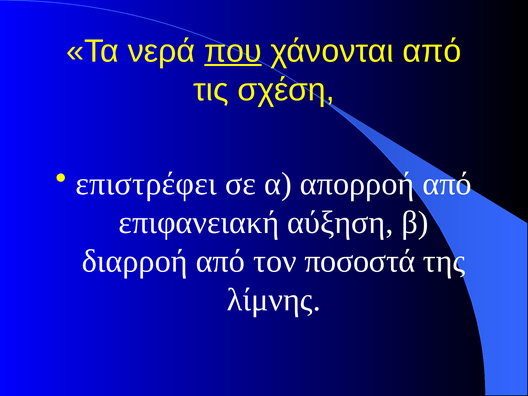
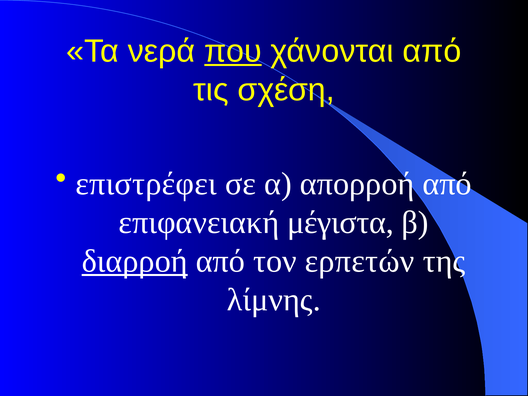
αύξηση: αύξηση -> μέγιστα (340, 223)
διαρροή underline: none -> present (135, 261)
ποσοστά: ποσοστά -> ερπετών (360, 261)
